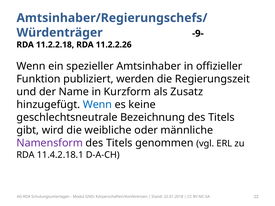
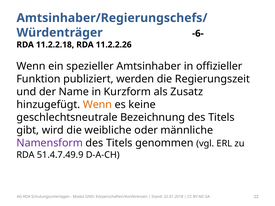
-9-: -9- -> -6- (198, 34)
Wenn colour: blue -> orange (97, 105)
11.4.2.18.1: 11.4.2.18.1 -> 51.4.7.49.9 (60, 155)
